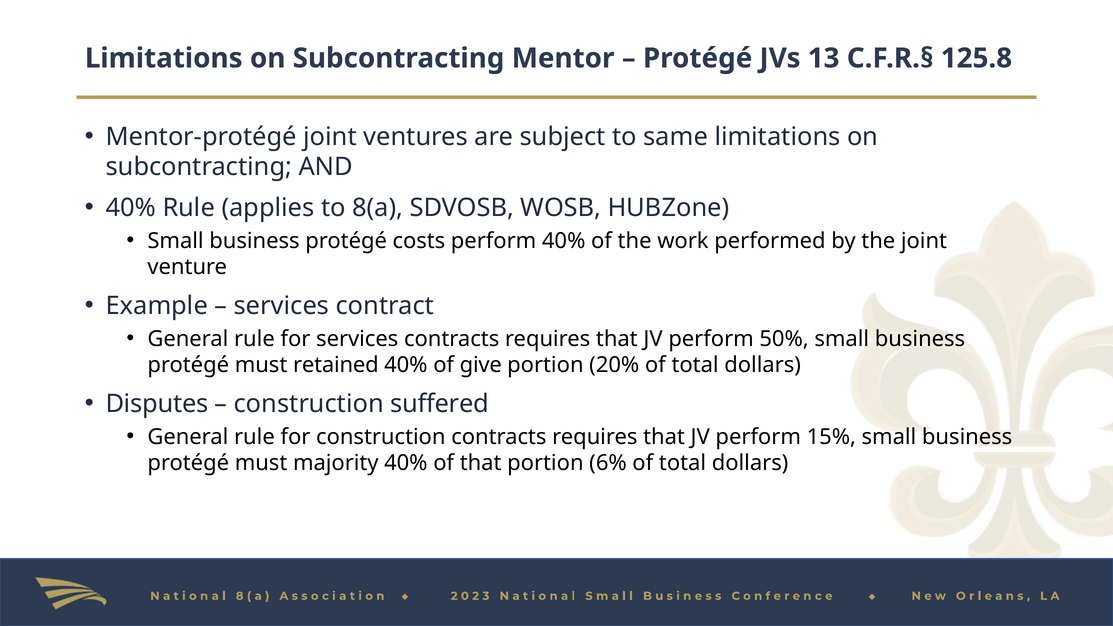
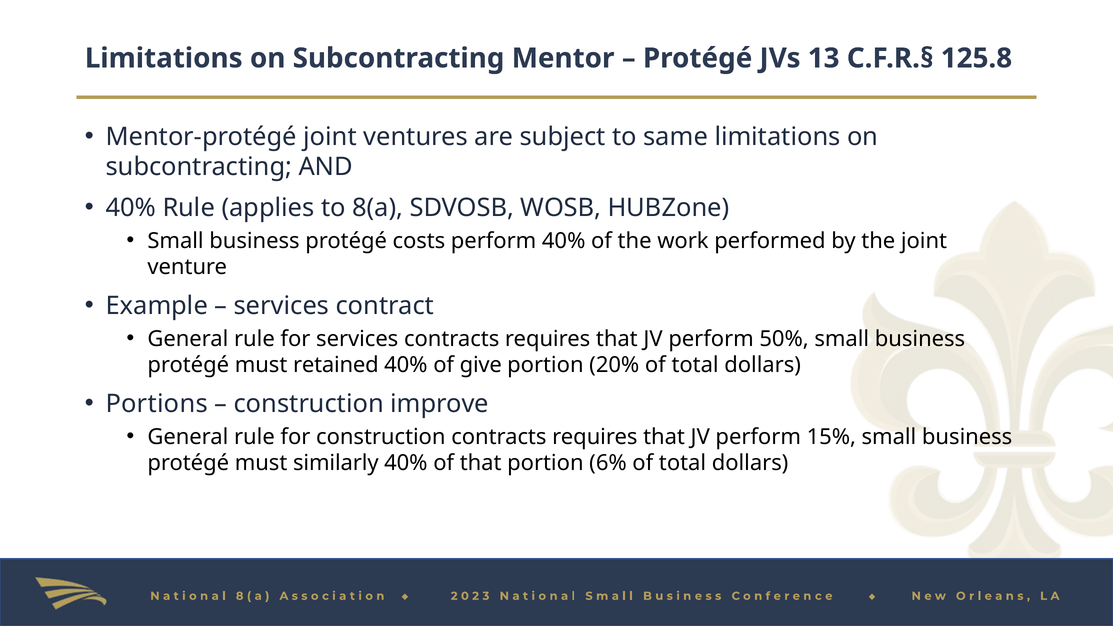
Disputes: Disputes -> Portions (157, 404)
suffered: suffered -> improve (440, 404)
majority: majority -> similarly (336, 463)
